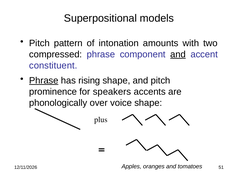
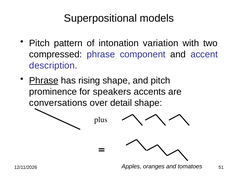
amounts: amounts -> variation (161, 43)
and underline: present -> none (178, 54)
constituent: constituent -> description (53, 65)
phonologically: phonologically -> conversations (58, 102)
voice: voice -> detail (121, 102)
